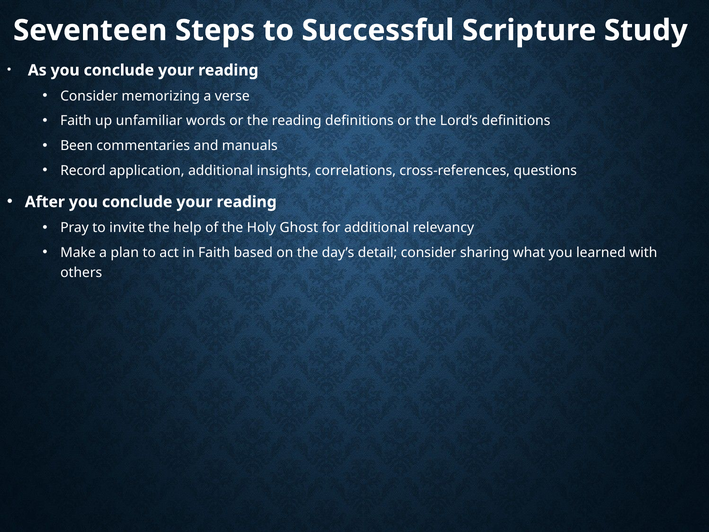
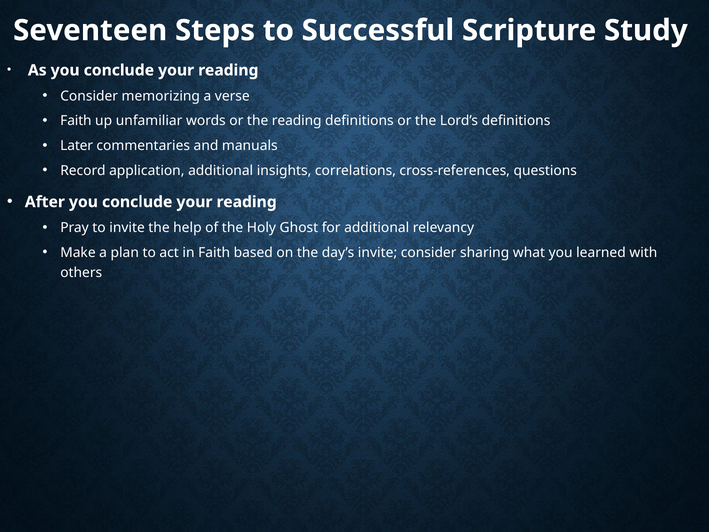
Been: Been -> Later (77, 146)
day’s detail: detail -> invite (378, 252)
